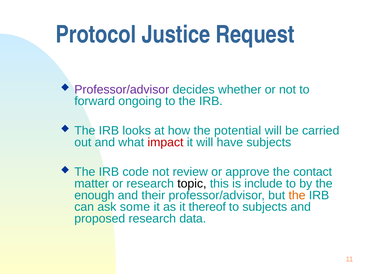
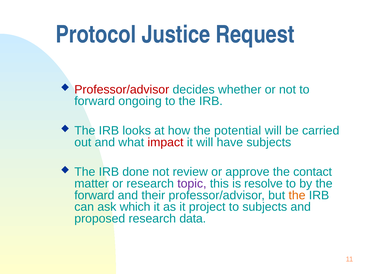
Professor/advisor colour: purple -> red (122, 90)
code: code -> done (136, 172)
topic colour: black -> purple (192, 184)
include: include -> resolve (263, 184)
enough: enough -> forward (94, 196)
some: some -> which (135, 207)
thereof: thereof -> project (207, 207)
